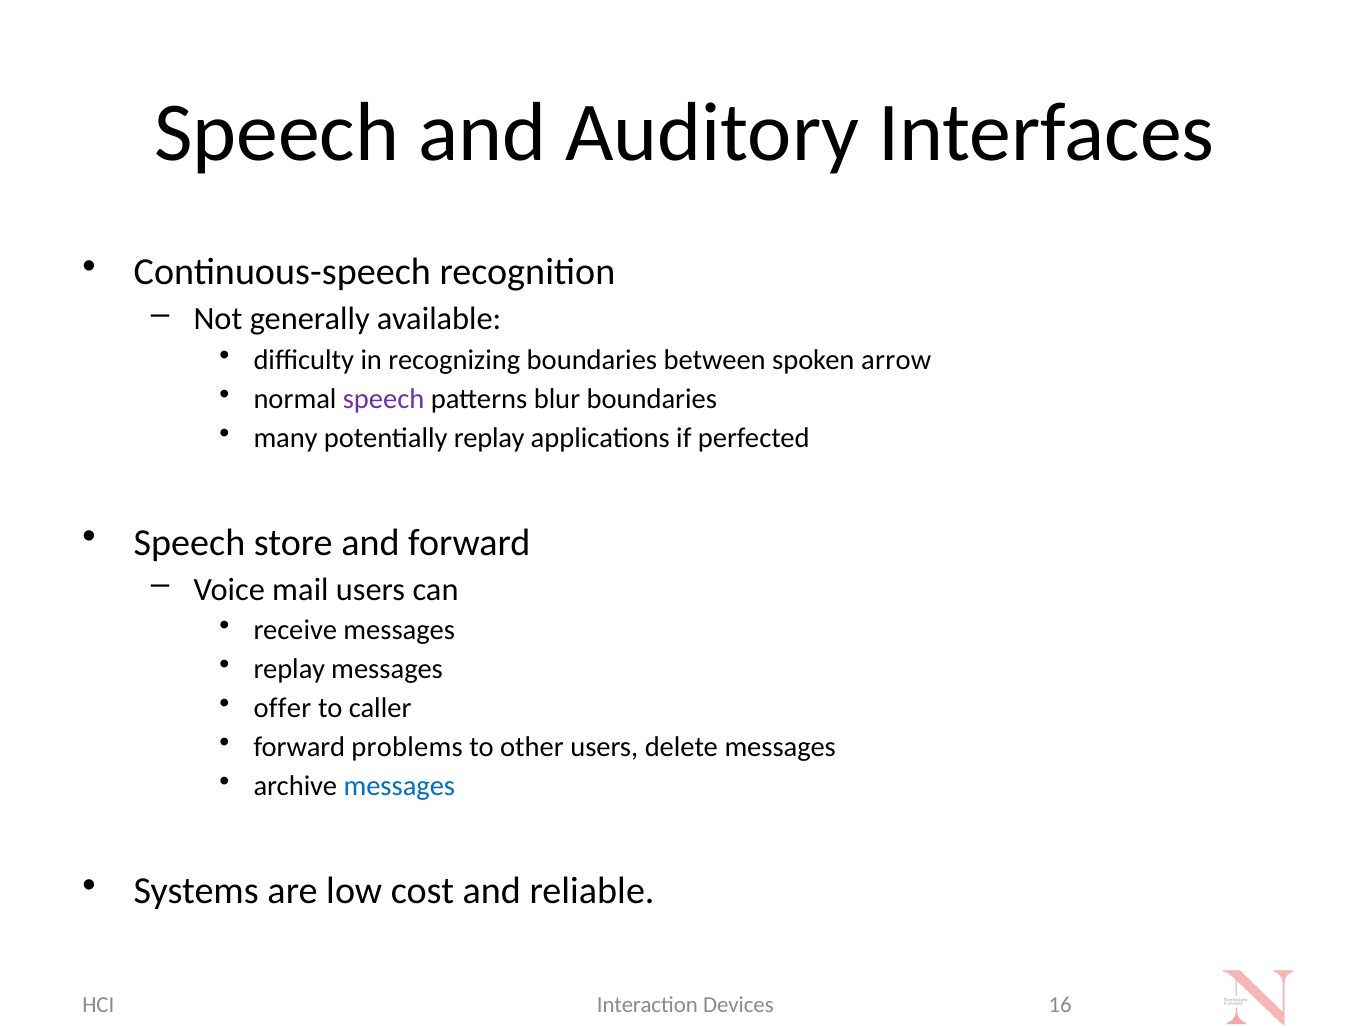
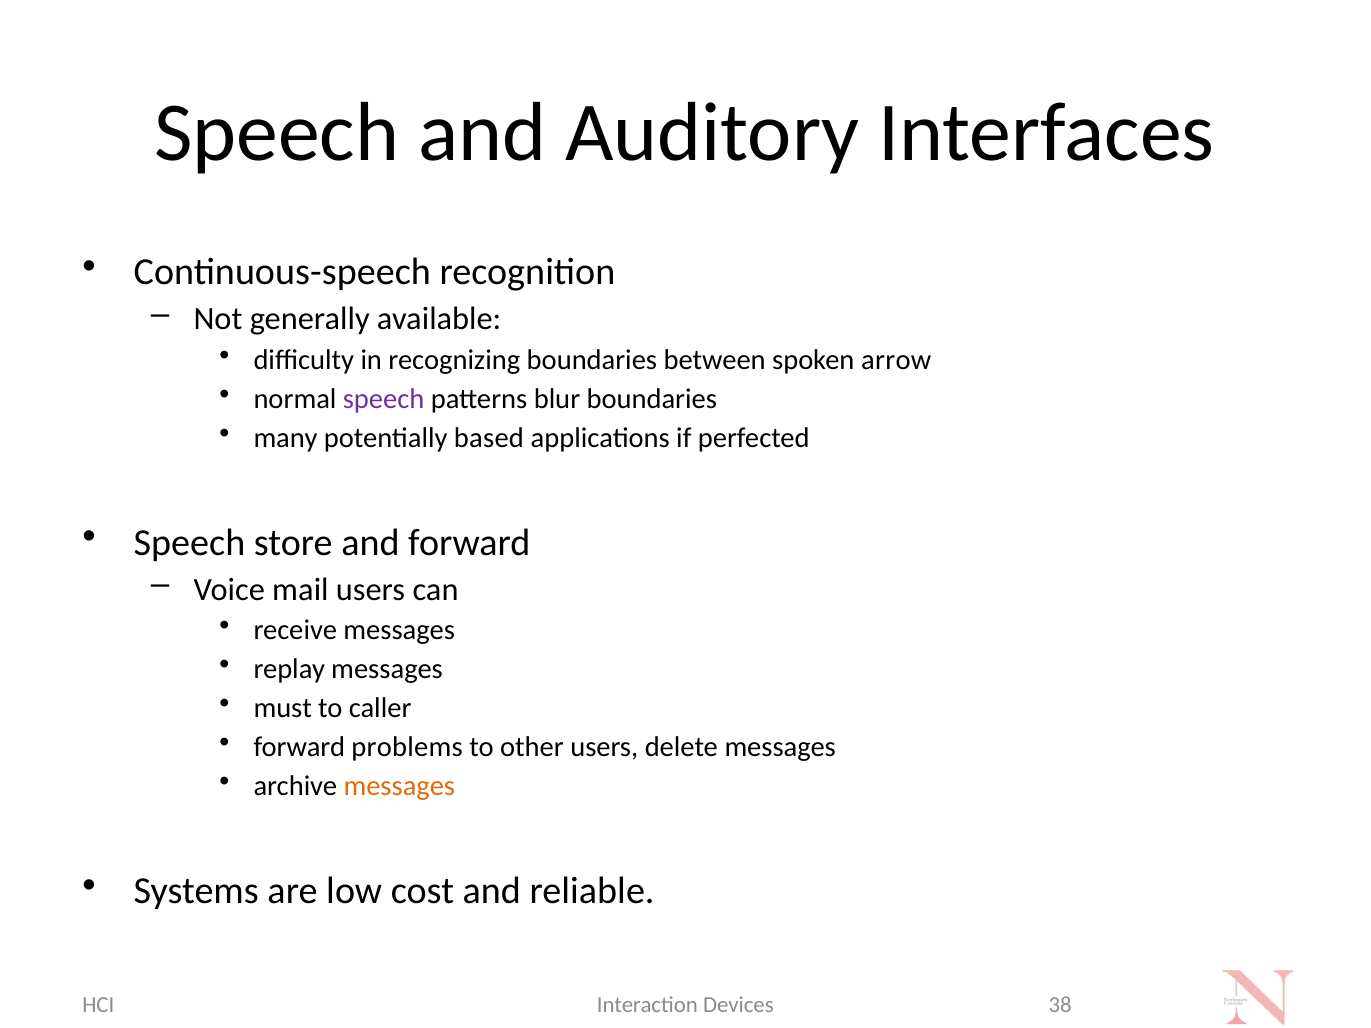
potentially replay: replay -> based (489, 438)
offer: offer -> must (283, 709)
messages colour: blue -> orange (399, 787)
16: 16 -> 38 (1060, 1005)
